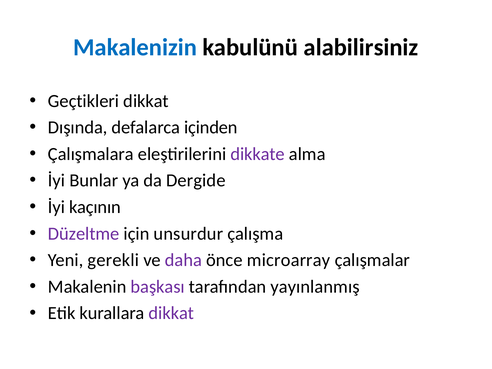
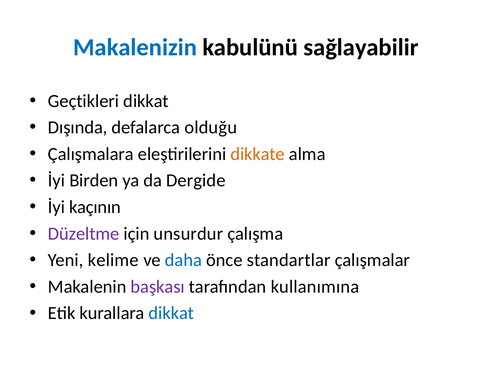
alabilirsiniz: alabilirsiniz -> sağlayabilir (361, 47)
içinden: içinden -> olduğu (211, 127)
dikkate colour: purple -> orange (258, 154)
Bunlar: Bunlar -> Birden (94, 181)
gerekli: gerekli -> kelime (113, 260)
daha colour: purple -> blue (183, 260)
microarray: microarray -> standartlar (289, 260)
yayınlanmış: yayınlanmış -> kullanımına (315, 287)
dikkat colour: purple -> blue (171, 313)
